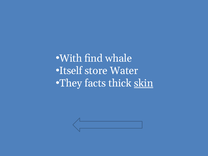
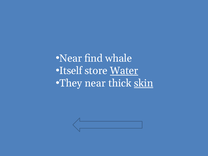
With: With -> Near (71, 58)
Water underline: none -> present (124, 71)
They facts: facts -> near (95, 83)
